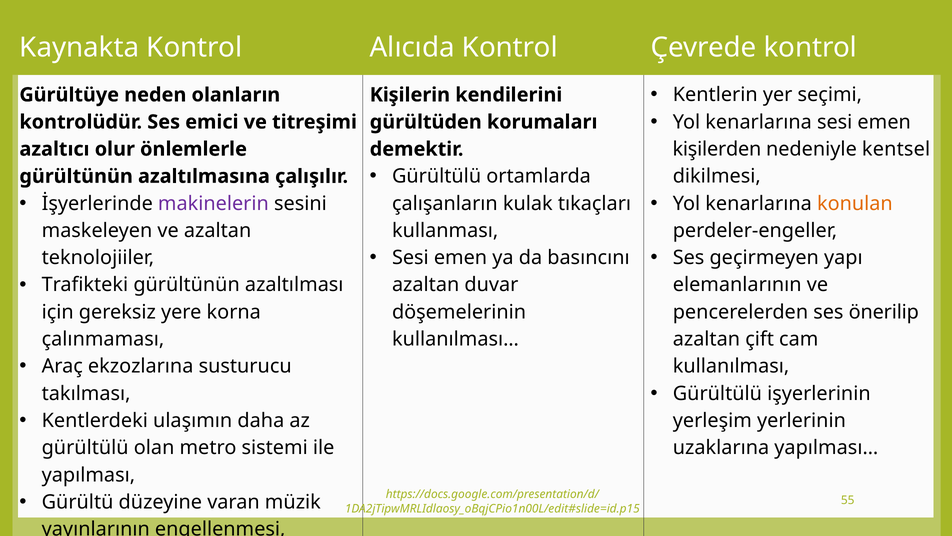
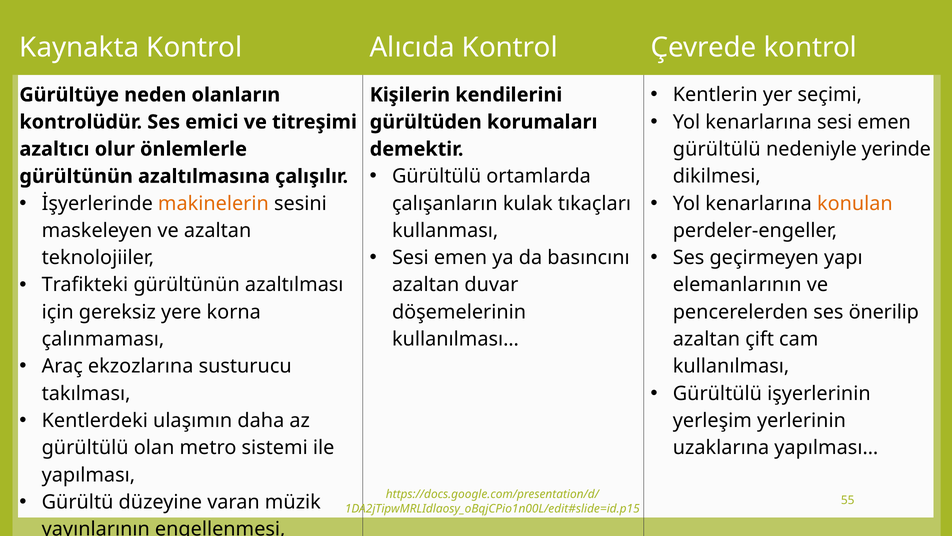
kişilerden: kişilerden -> gürültülü (717, 149)
kentsel: kentsel -> yerinde (896, 149)
makinelerin colour: purple -> orange (213, 203)
